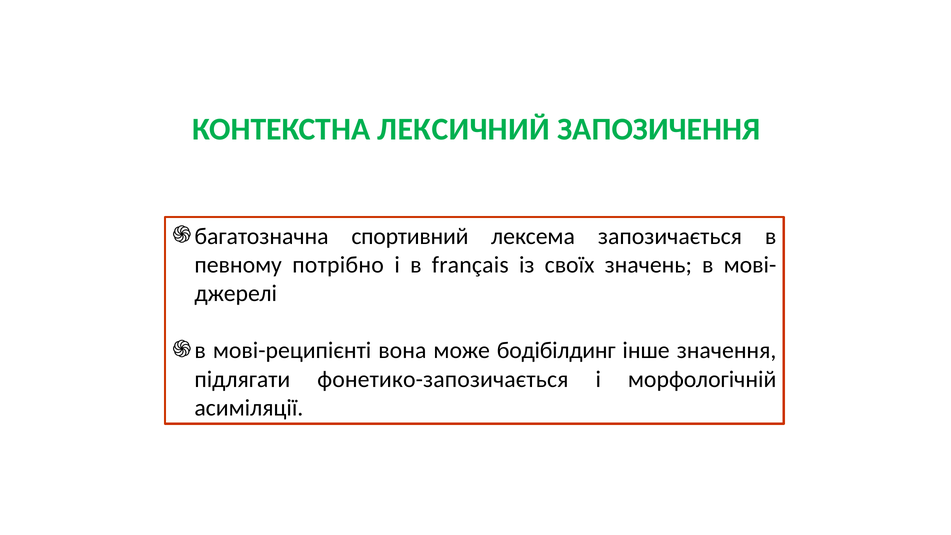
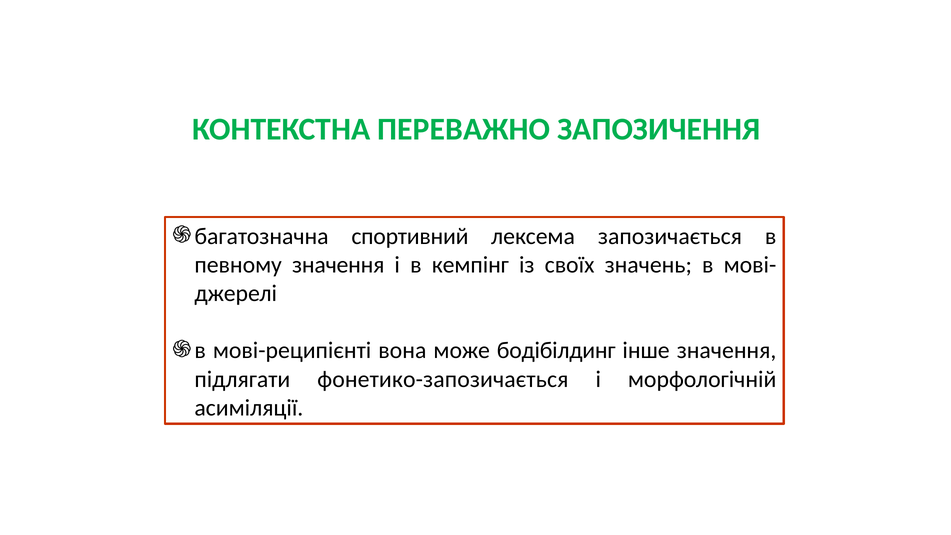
ЛЕКСИЧНИЙ: ЛЕКСИЧНИЙ -> ПЕРЕВАЖНО (464, 129)
певному потрібно: потрібно -> значення (338, 265)
français: français -> кемпінг (470, 265)
